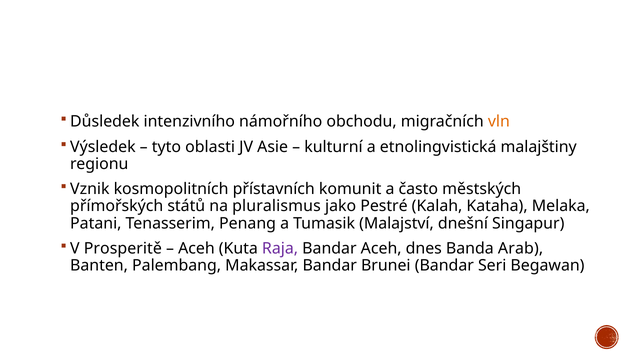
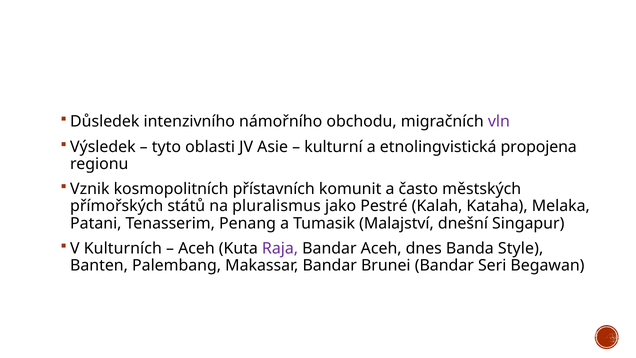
vln colour: orange -> purple (499, 122)
malajštiny: malajštiny -> propojena (539, 147)
Prosperitě: Prosperitě -> Kulturních (123, 248)
Arab: Arab -> Style (521, 248)
